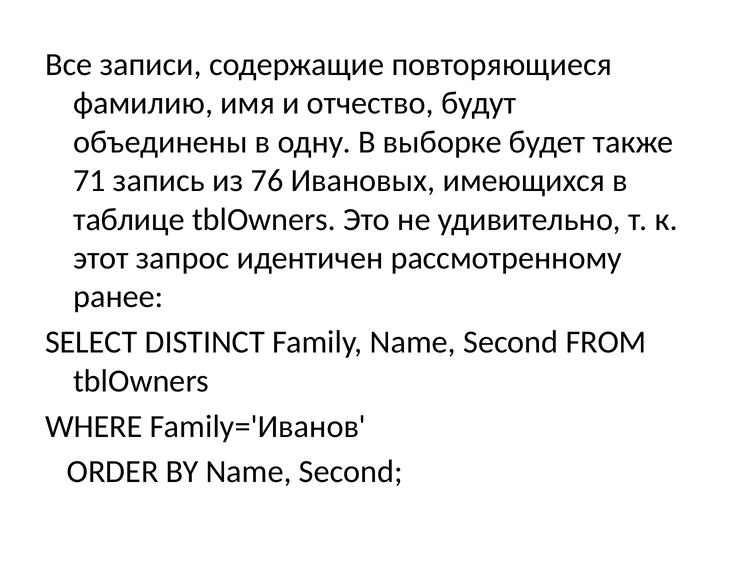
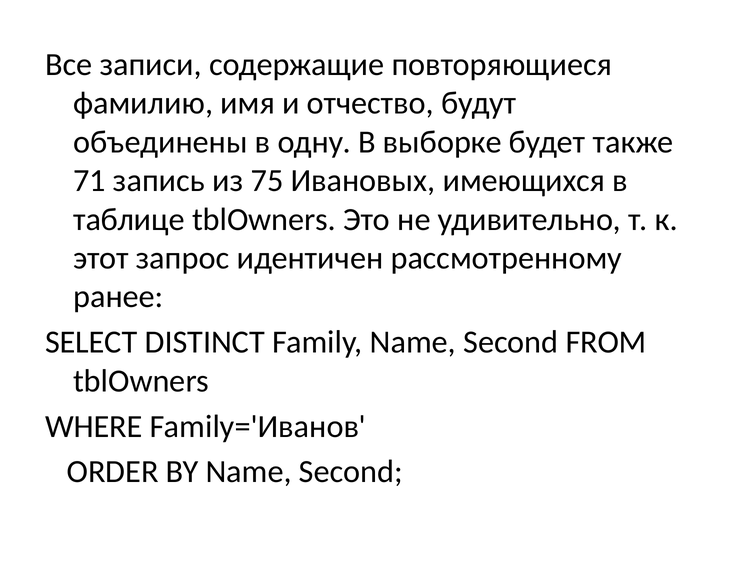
76: 76 -> 75 (267, 181)
